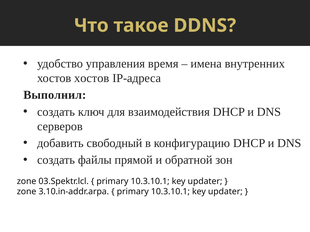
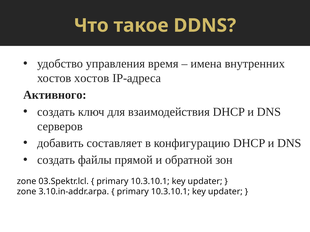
Выполнил: Выполнил -> Активного (55, 95)
свободный: свободный -> составляет (114, 143)
